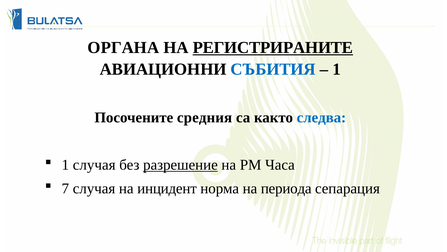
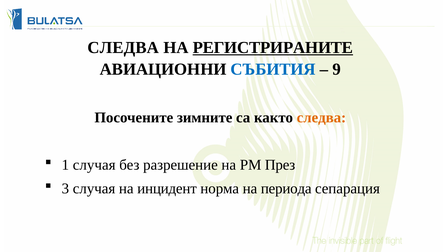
ОРГАНА: ОРГАНА -> СЛЕДВА (123, 48)
1: 1 -> 9 (337, 69)
средния: средния -> зимните (205, 117)
следва colour: blue -> orange (321, 117)
разрешение underline: present -> none (180, 165)
Часа: Часа -> През (280, 165)
7: 7 -> 3 (65, 188)
